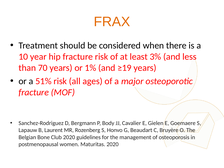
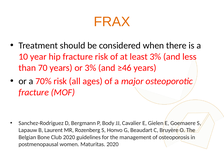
or 1%: 1% -> 3% (90, 68)
≥19: ≥19 -> ≥46 (125, 68)
51%: 51% -> 70% (43, 81)
